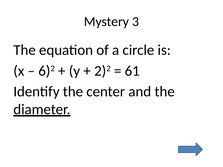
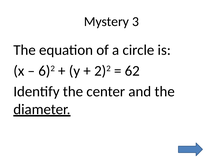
61: 61 -> 62 (132, 71)
